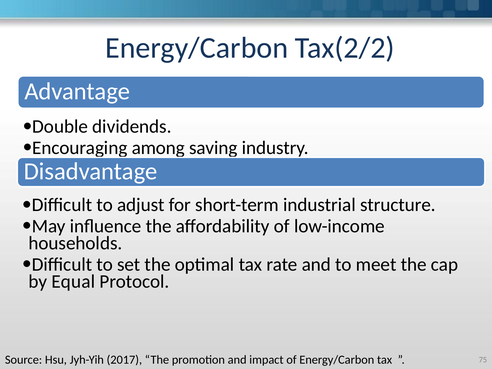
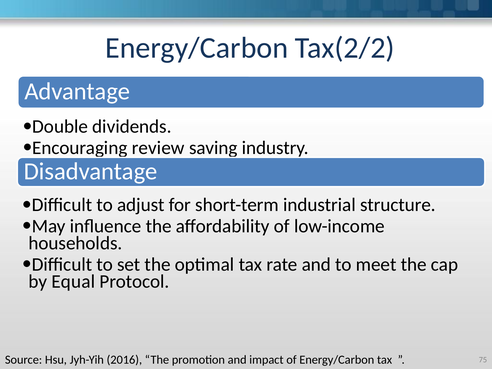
among: among -> review (158, 148)
2017: 2017 -> 2016 (124, 360)
